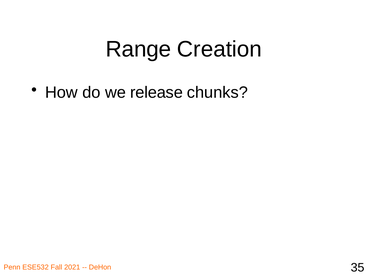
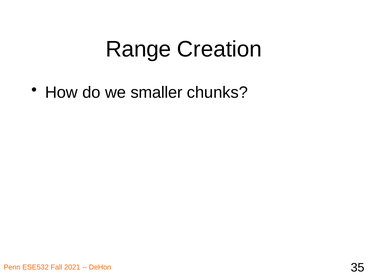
release: release -> smaller (157, 93)
